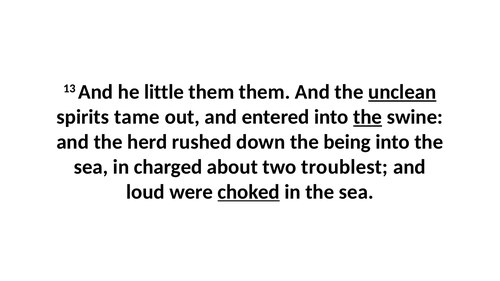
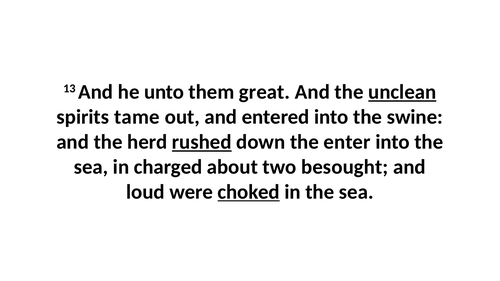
little: little -> unto (164, 92)
them them: them -> great (265, 92)
the underline: present -> none (368, 117)
rushed underline: none -> present (202, 142)
being: being -> enter (347, 142)
troublest: troublest -> besought (345, 167)
